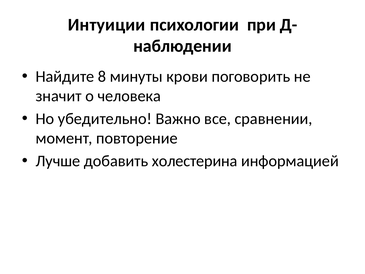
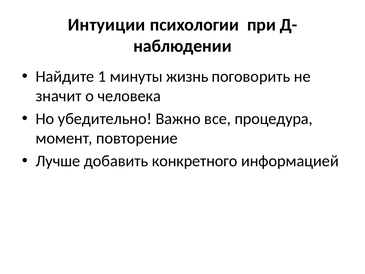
8: 8 -> 1 (102, 77)
крови: крови -> жизнь (187, 77)
сравнении: сравнении -> процедура (274, 119)
холестерина: холестерина -> конкретного (195, 161)
